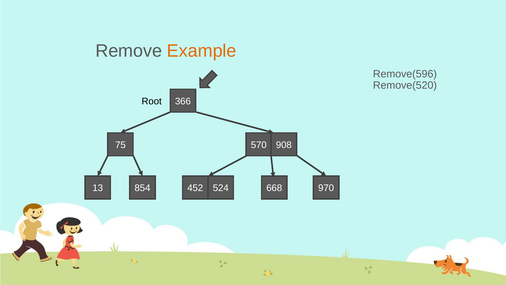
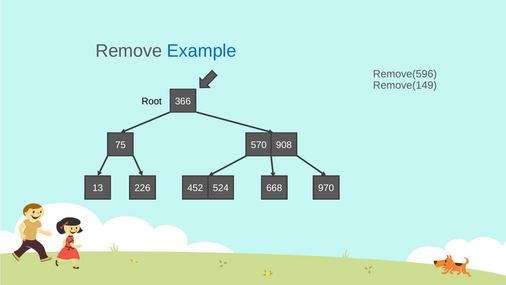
Example colour: orange -> blue (202, 51)
Remove(520: Remove(520 -> Remove(149 (405, 85)
854: 854 -> 226 (142, 188)
